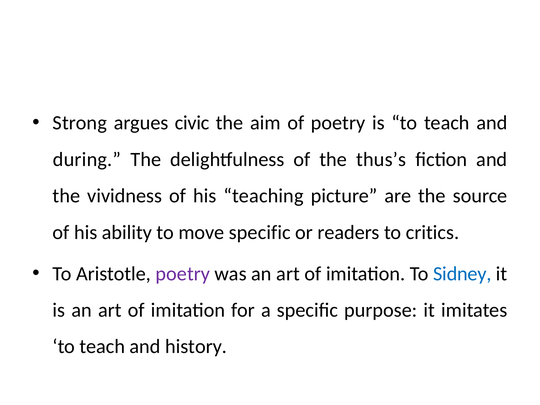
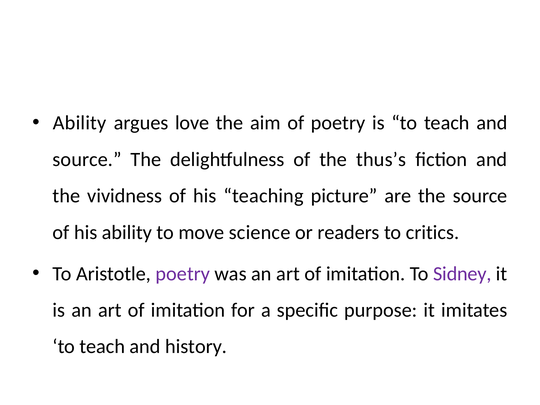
Strong: Strong -> Ability (80, 123)
civic: civic -> love (192, 123)
during: during -> source (87, 159)
move specific: specific -> science (260, 232)
Sidney colour: blue -> purple (462, 274)
